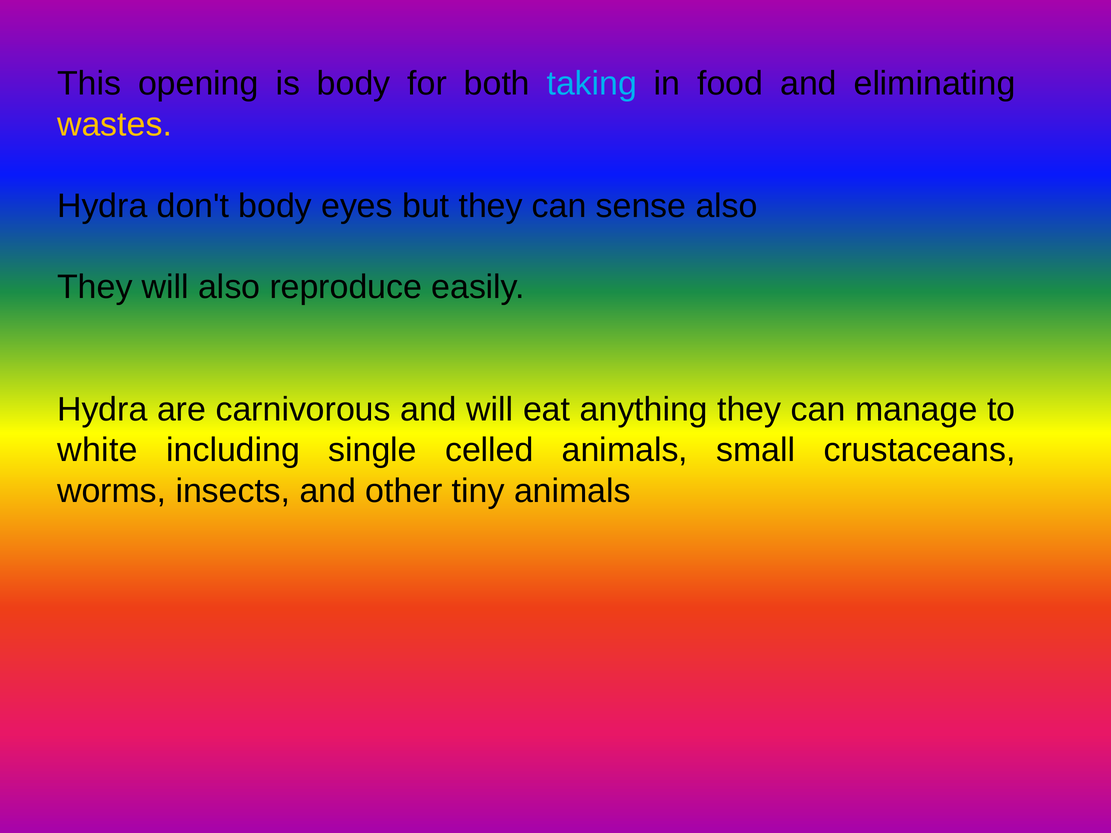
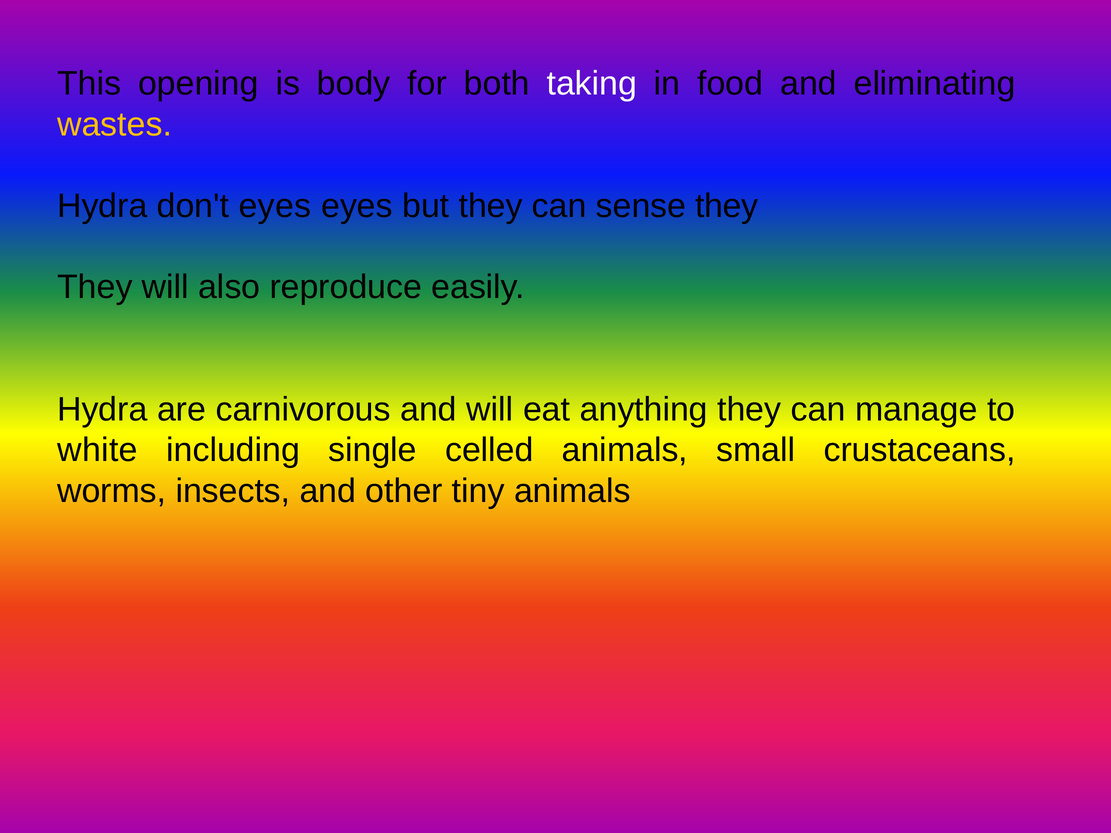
taking colour: light blue -> white (592, 84)
don't body: body -> eyes (275, 206)
sense also: also -> they (727, 206)
